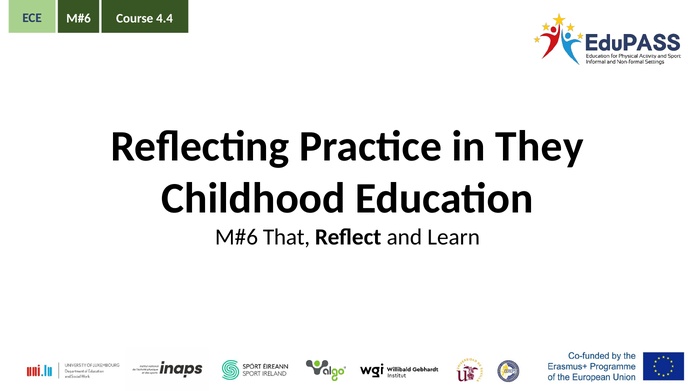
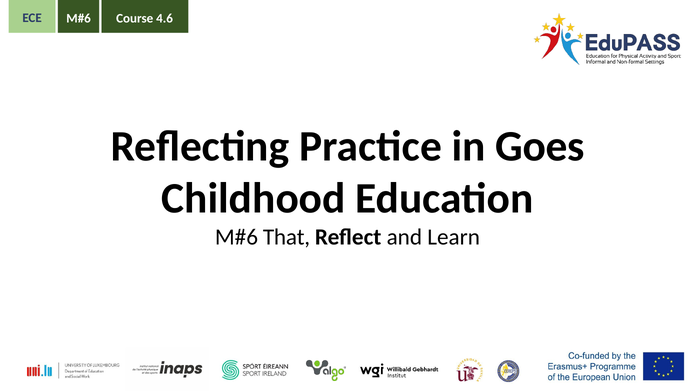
4.4: 4.4 -> 4.6 (165, 18)
They: They -> Goes (540, 146)
